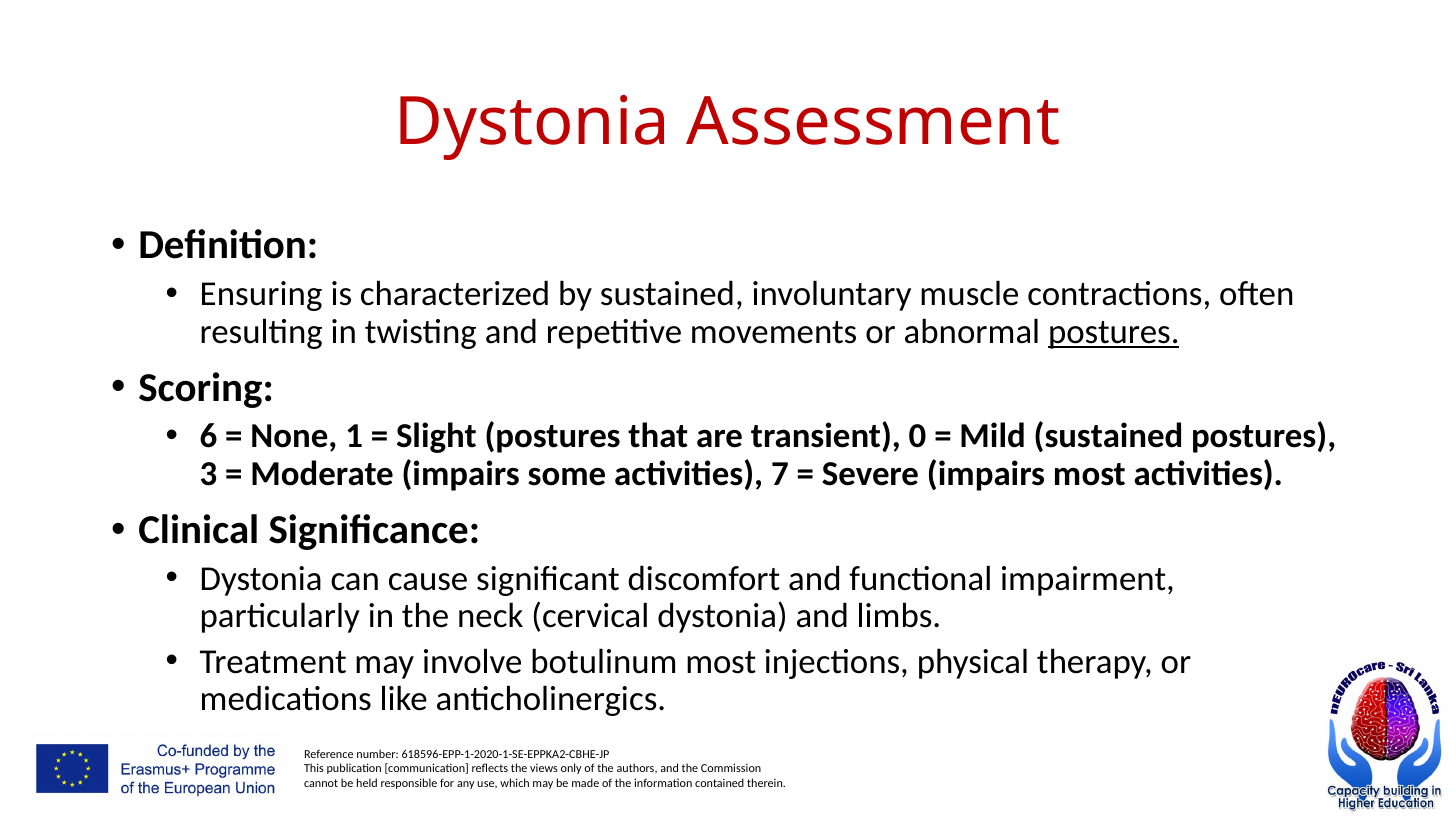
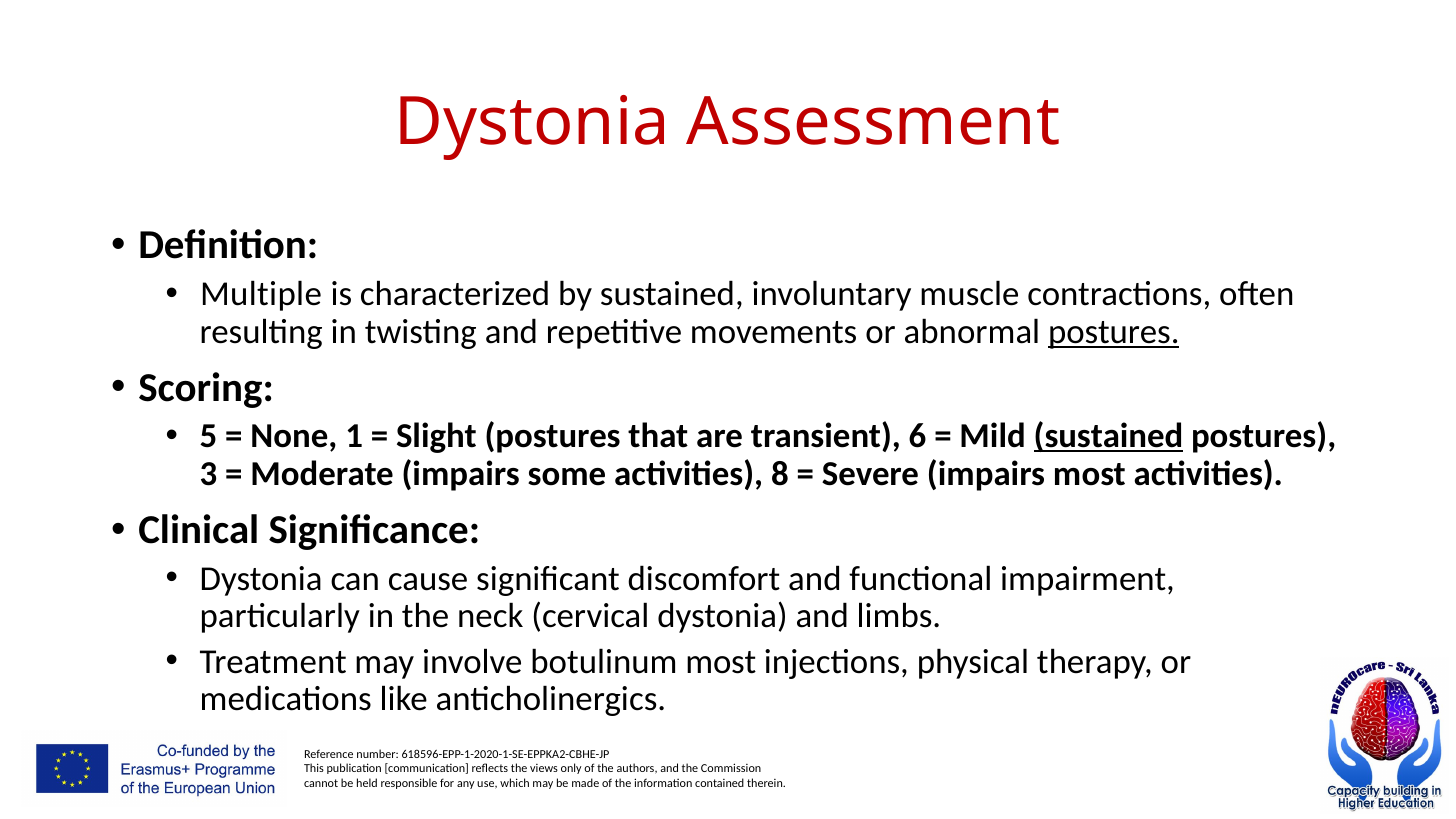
Ensuring: Ensuring -> Multiple (261, 294)
6: 6 -> 5 (209, 436)
0: 0 -> 6 (917, 436)
sustained underline: none -> present (1109, 436)
7: 7 -> 8 (780, 474)
